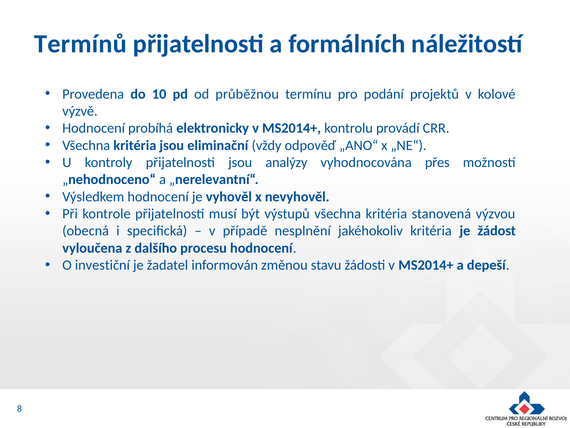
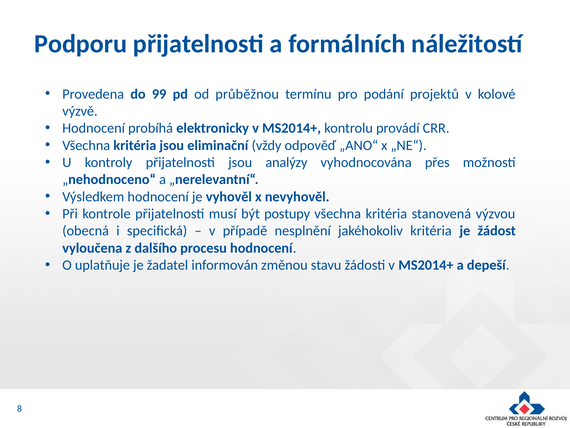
Termínů: Termínů -> Podporu (81, 44)
10: 10 -> 99 (159, 94)
výstupů: výstupů -> postupy (287, 214)
investiční: investiční -> uplatňuje (102, 265)
